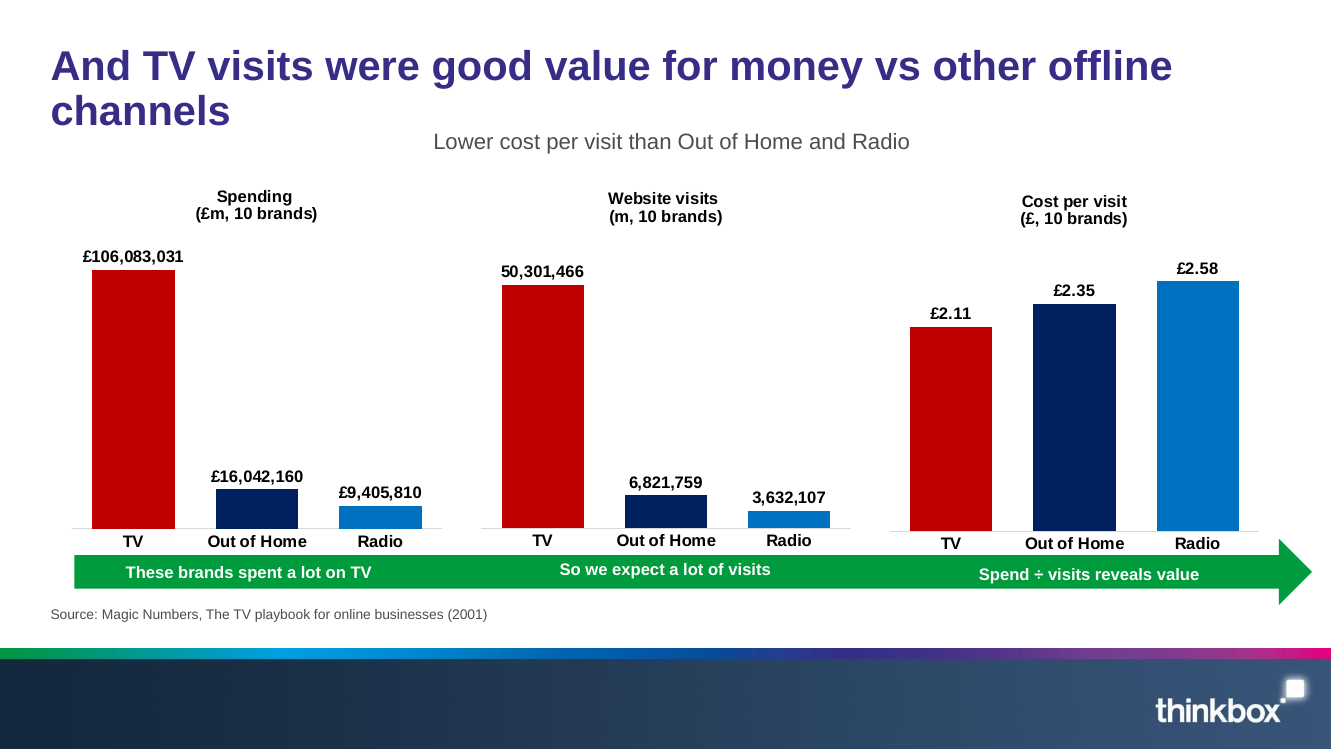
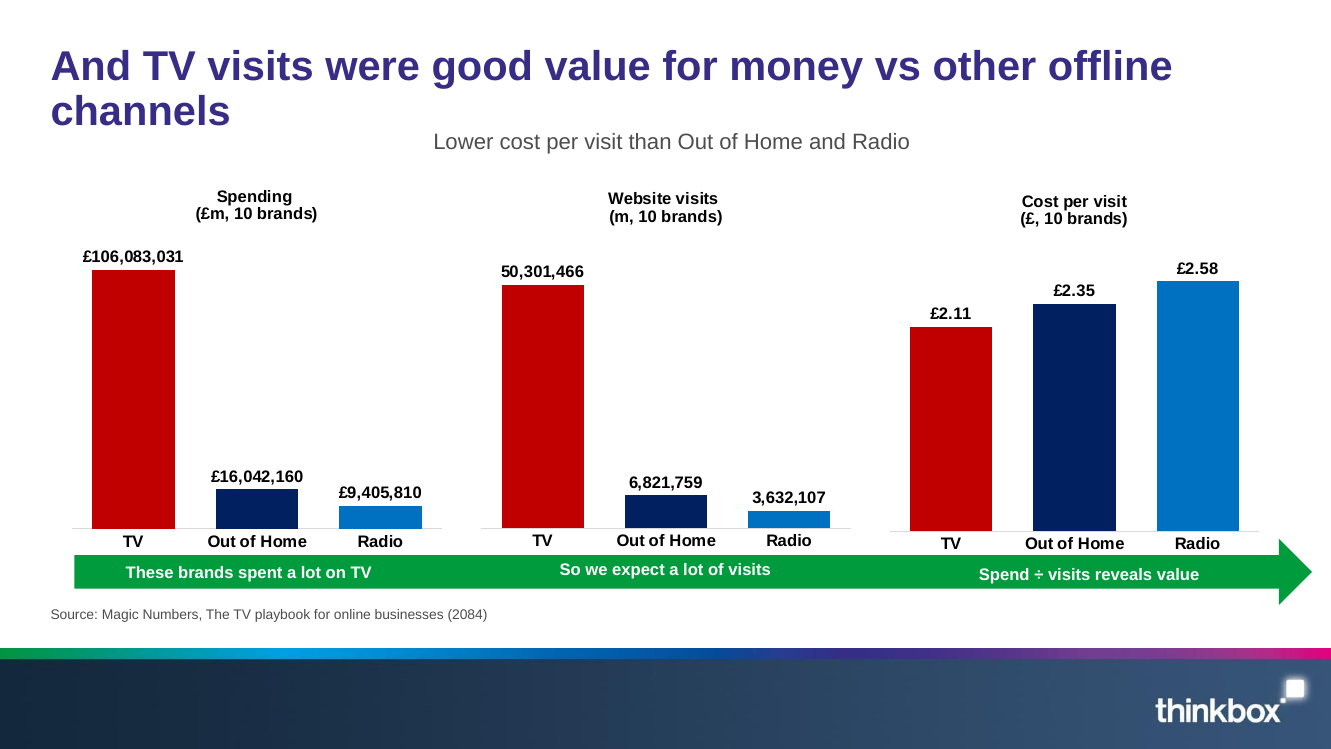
2001: 2001 -> 2084 (467, 615)
